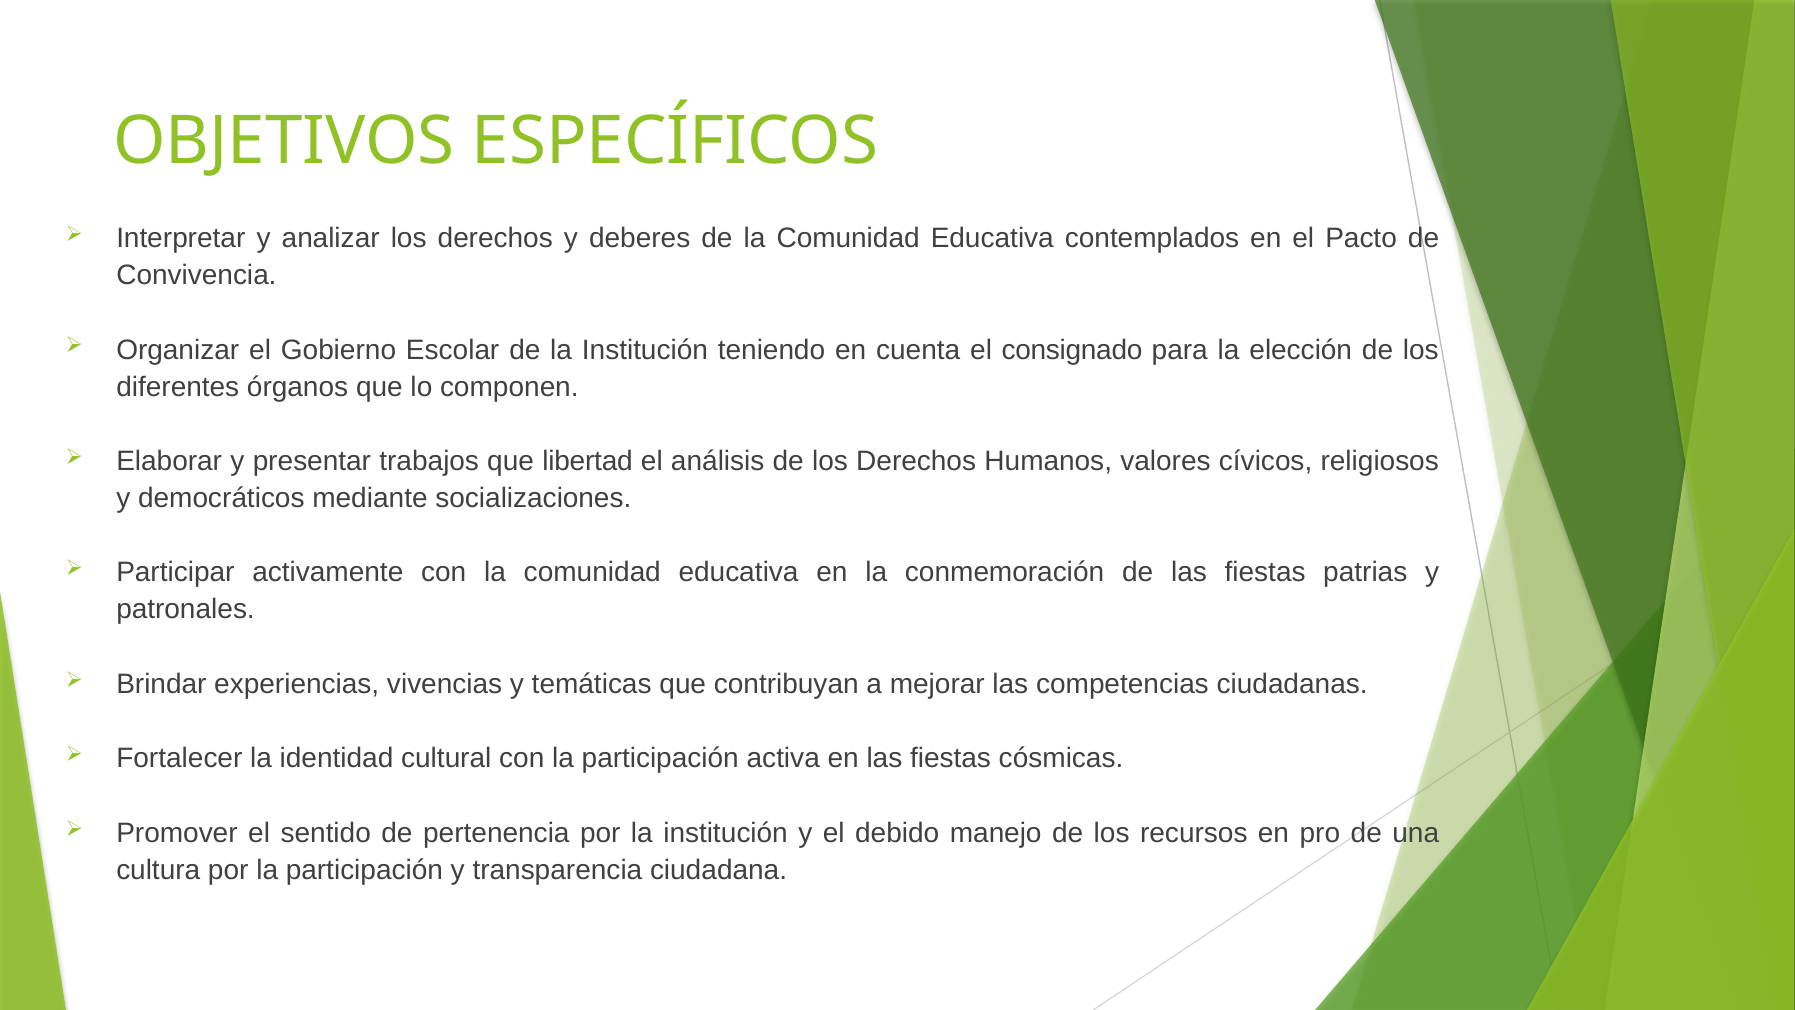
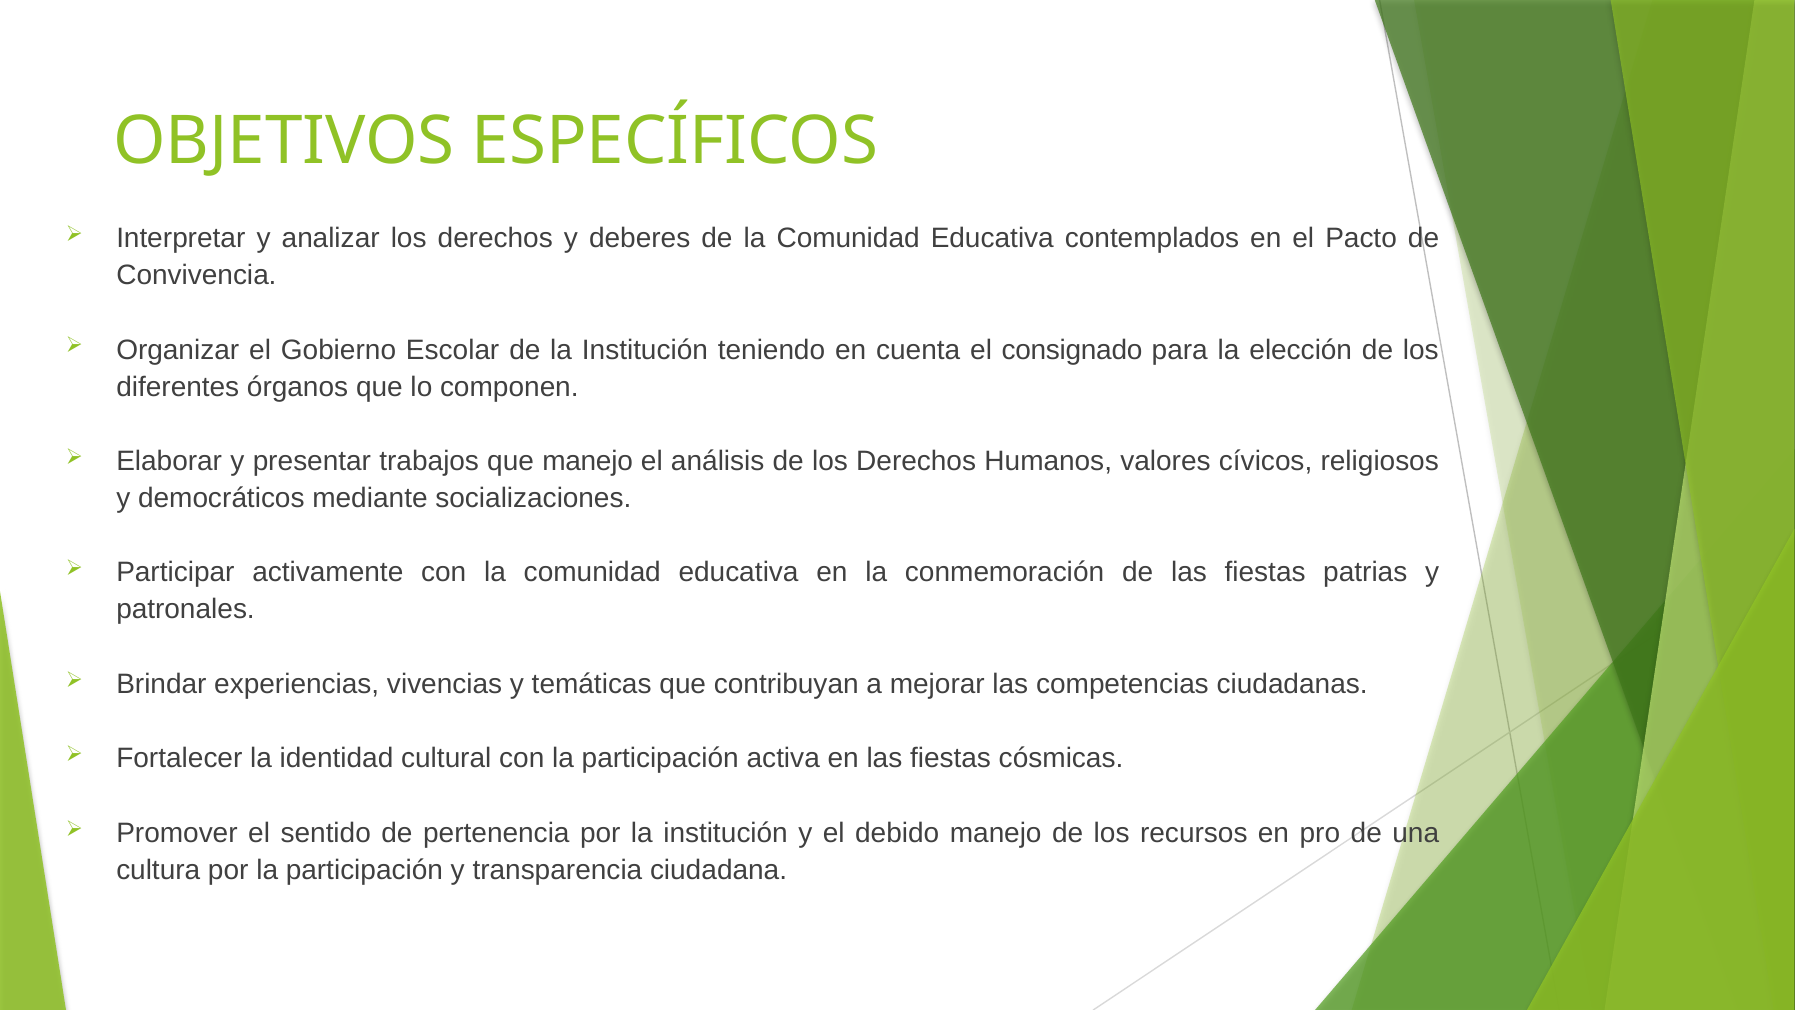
que libertad: libertad -> manejo (588, 461)
